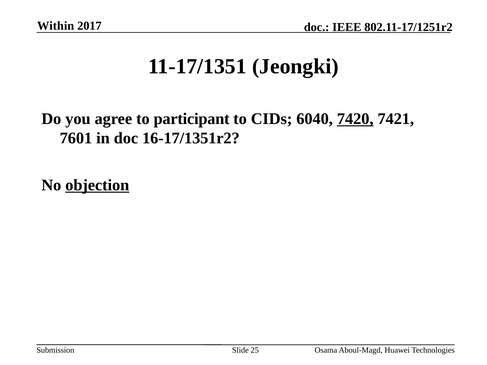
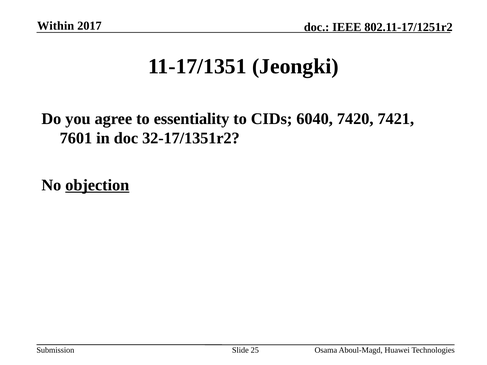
participant: participant -> essentiality (192, 119)
7420 underline: present -> none (355, 119)
16-17/1351r2: 16-17/1351r2 -> 32-17/1351r2 (191, 138)
